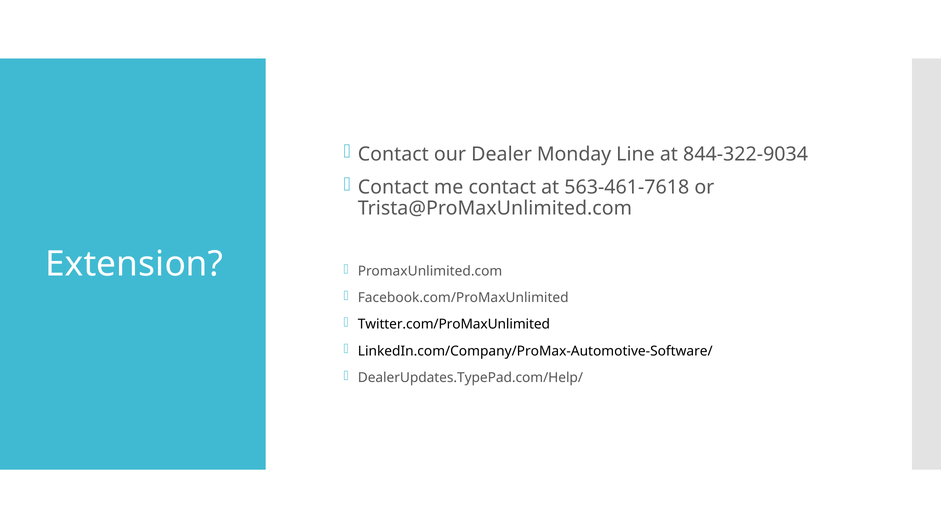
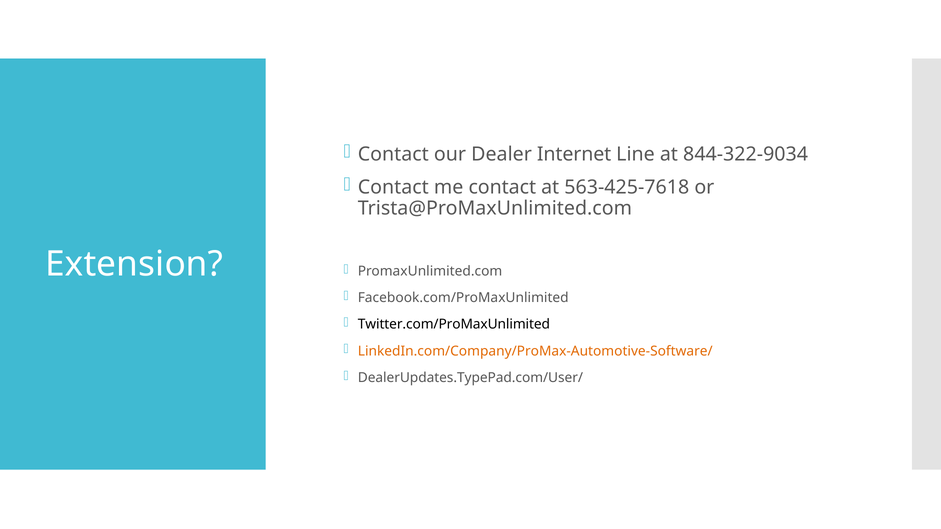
Monday: Monday -> Internet (574, 154)
563-461-7618: 563-461-7618 -> 563-425-7618 (627, 187)
LinkedIn.com/Company/ProMax-Automotive-Software/ colour: black -> orange (535, 351)
DealerUpdates.TypePad.com/Help/: DealerUpdates.TypePad.com/Help/ -> DealerUpdates.TypePad.com/User/ (470, 378)
